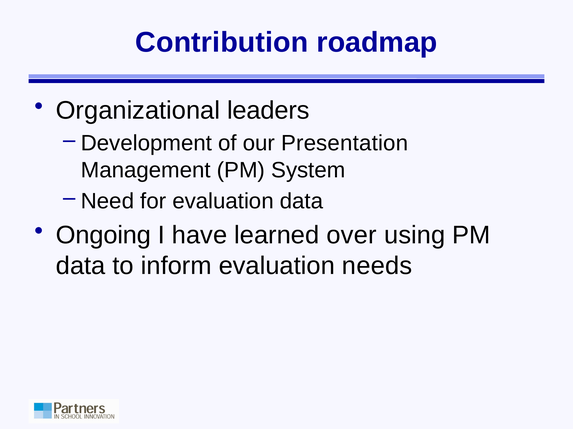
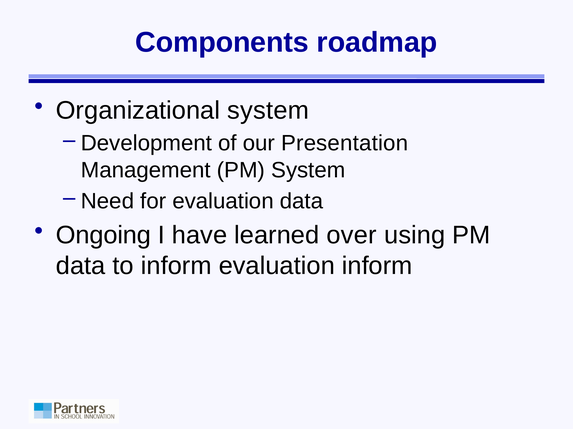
Contribution: Contribution -> Components (222, 43)
Organizational leaders: leaders -> system (268, 111)
evaluation needs: needs -> inform (377, 266)
